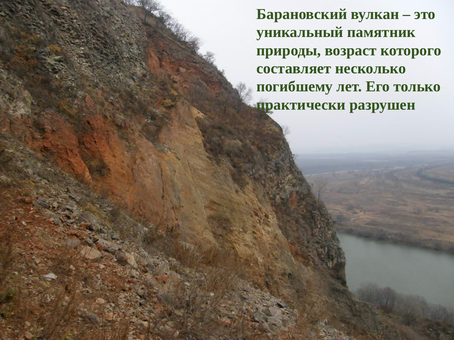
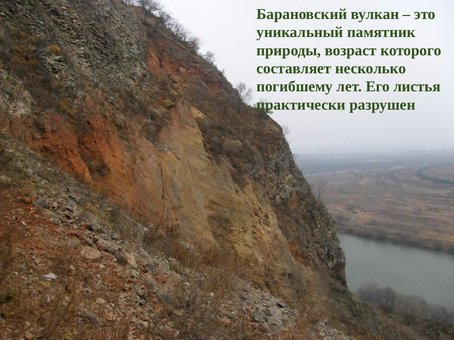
только: только -> листья (417, 87)
